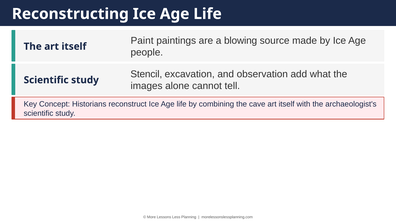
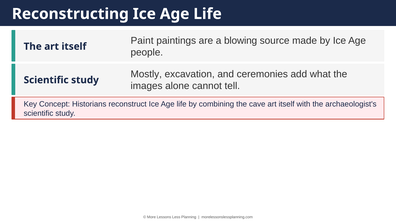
Stencil: Stencil -> Mostly (146, 74)
observation: observation -> ceremonies (262, 74)
